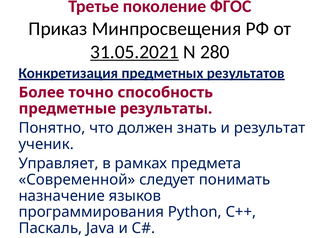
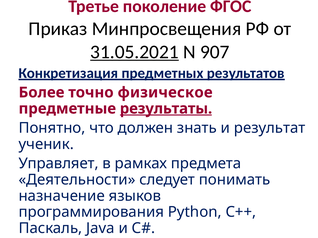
280: 280 -> 907 (215, 52)
способность: способность -> физическое (165, 93)
результаты underline: none -> present (166, 109)
Современной: Современной -> Деятельности (77, 180)
